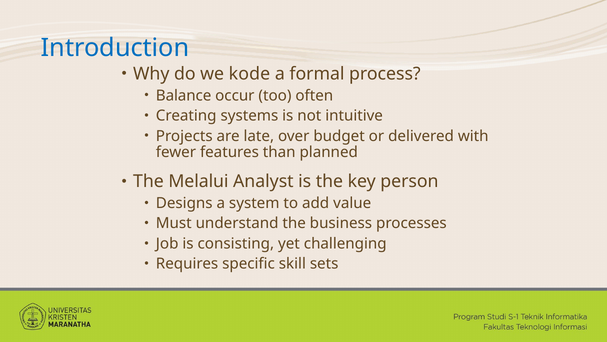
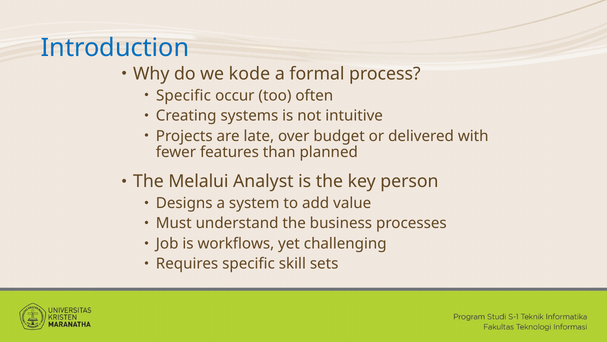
Balance: Balance -> Specific (183, 95)
consisting: consisting -> workflows (236, 243)
